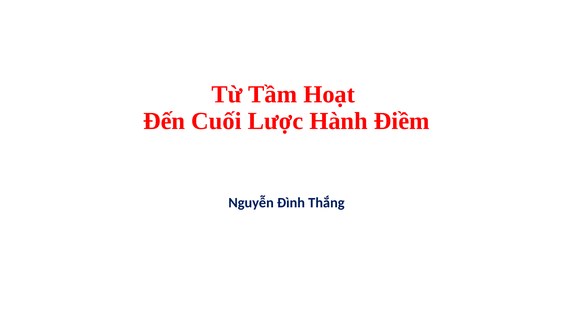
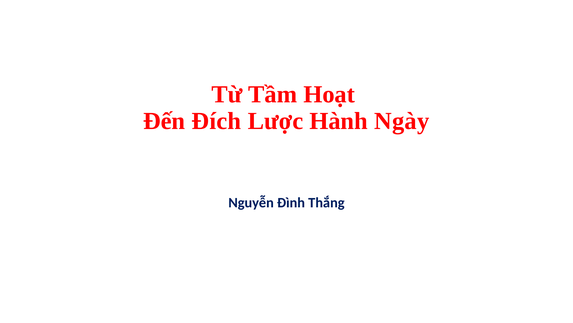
Cuối: Cuối -> Đích (216, 121)
Điềm: Điềm -> Ngày (402, 121)
